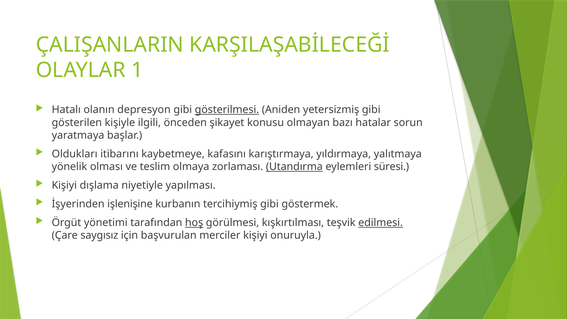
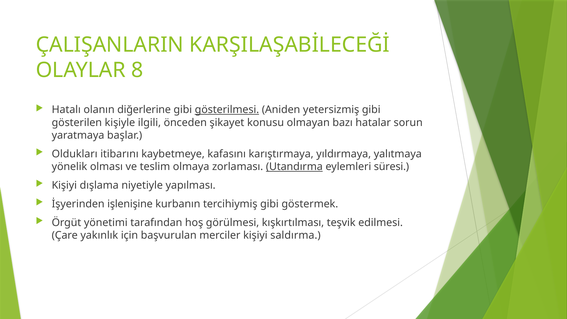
1: 1 -> 8 (137, 70)
depresyon: depresyon -> diğerlerine (144, 110)
hoş underline: present -> none (194, 223)
edilmesi underline: present -> none (381, 223)
saygısız: saygısız -> yakınlık (99, 235)
onuruyla: onuruyla -> saldırma (295, 235)
